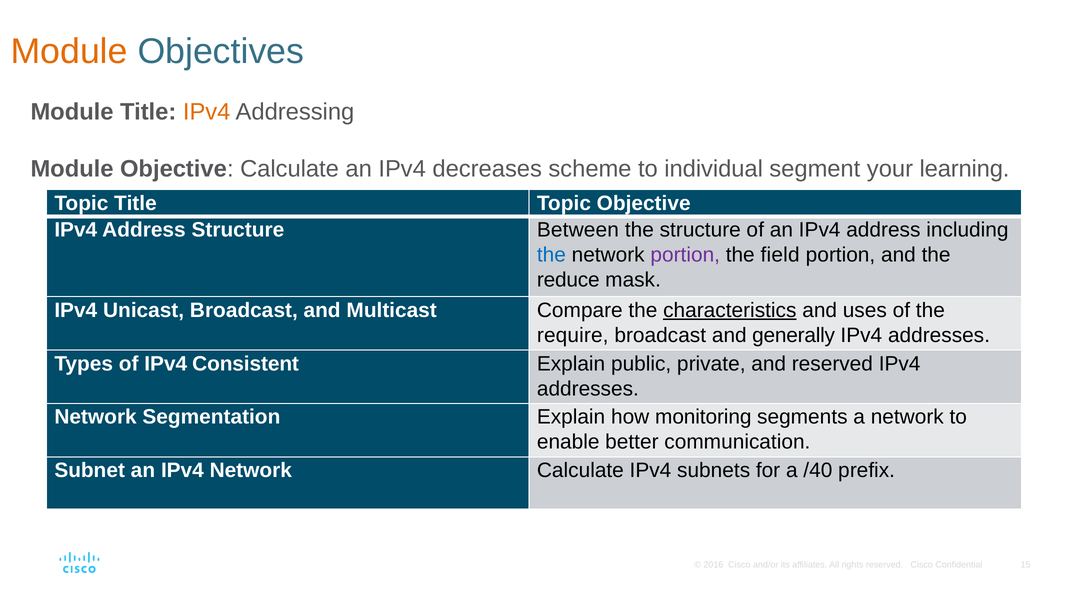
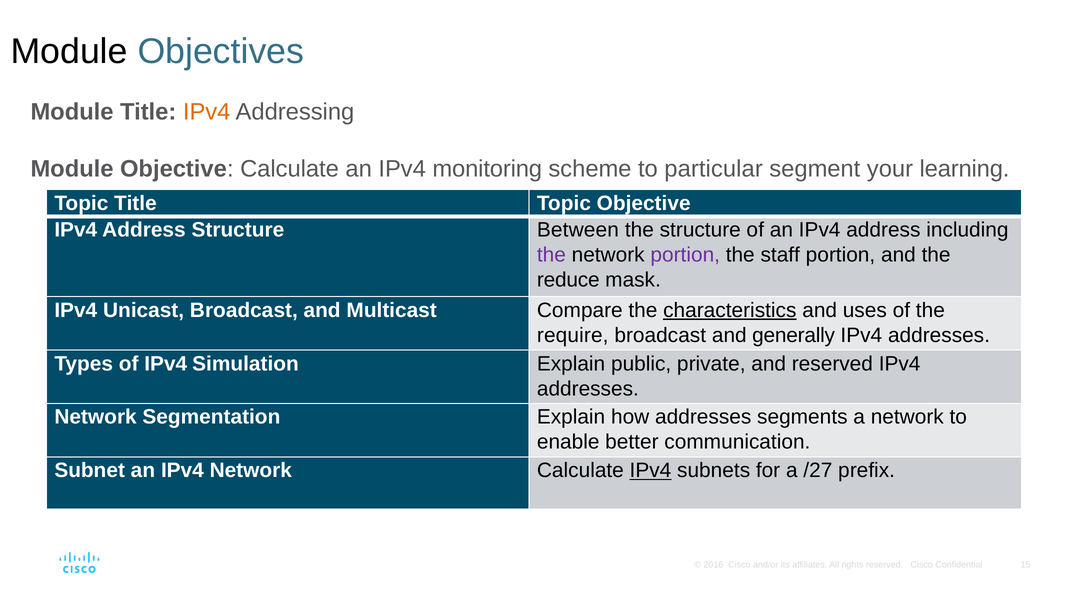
Module colour: orange -> black (69, 52)
decreases: decreases -> monitoring (487, 169)
individual: individual -> particular (714, 169)
the colour: blue -> purple (551, 255)
field: field -> staff (780, 255)
Consistent: Consistent -> Simulation (245, 364)
how monitoring: monitoring -> addresses (703, 417)
IPv4 underline: none -> present (650, 471)
/40: /40 -> /27 (818, 471)
